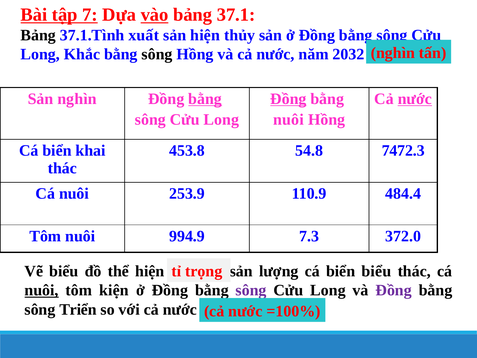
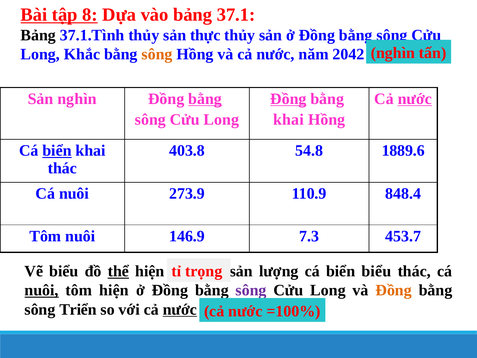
7: 7 -> 8 (90, 15)
vào underline: present -> none (155, 15)
37.1.Tình xuất: xuất -> thủy (144, 35)
sản hiện: hiện -> thực (205, 35)
sông colour: black -> orange (157, 54)
2032: 2032 -> 2042 (348, 54)
nuôi: nuôi -> khai (289, 120)
biển underline: none -> present (57, 151)
453.8: 453.8 -> 403.8 (187, 151)
7472.3: 7472.3 -> 1889.6 (403, 151)
253.9: 253.9 -> 273.9 (187, 194)
484.4: 484.4 -> 848.4 (403, 194)
994.9: 994.9 -> 146.9 (187, 236)
372.0: 372.0 -> 453.7 (403, 236)
thể underline: none -> present (118, 271)
tôm kiện: kiện -> hiện (114, 290)
Đồng colour: purple -> orange (394, 290)
nước underline: none -> present (180, 309)
